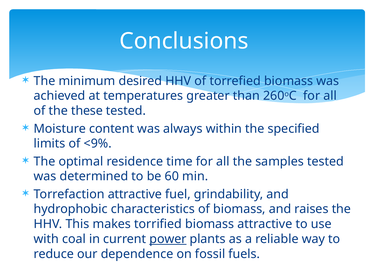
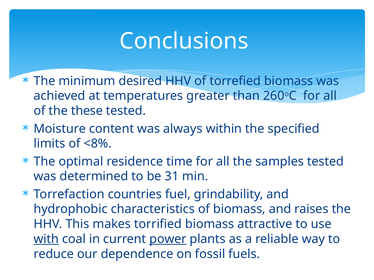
<9%: <9% -> <8% (98, 144)
60: 60 -> 31 (172, 177)
Torrefaction attractive: attractive -> countries (135, 195)
with underline: none -> present (46, 239)
